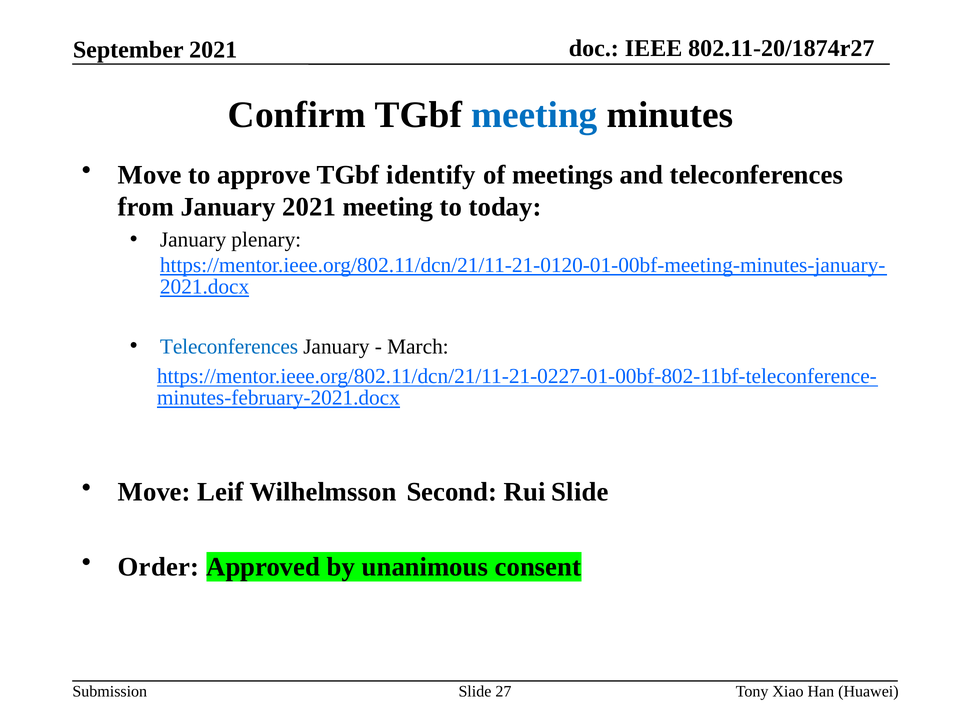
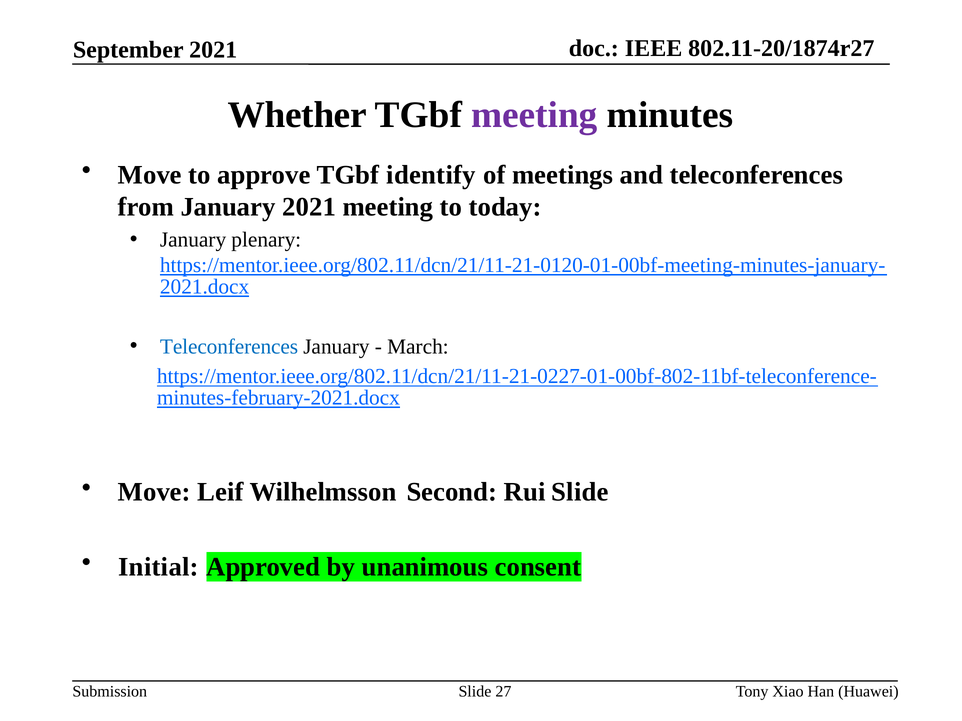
Confirm: Confirm -> Whether (297, 115)
meeting colour: blue -> purple (535, 115)
Order: Order -> Initial (159, 567)
